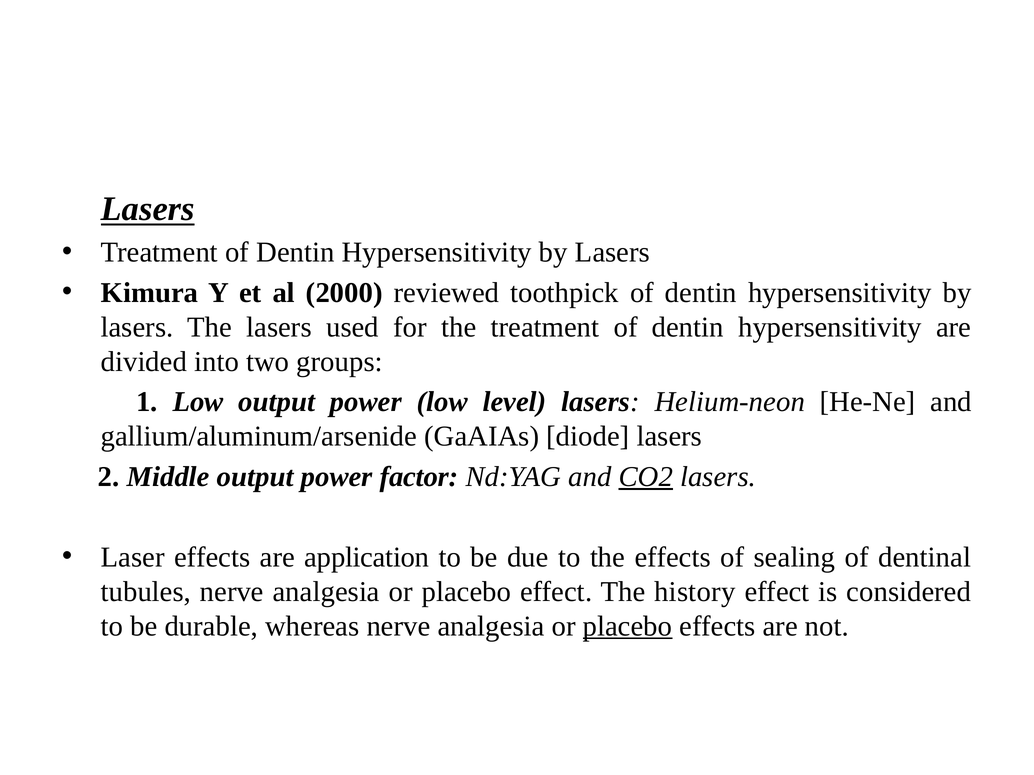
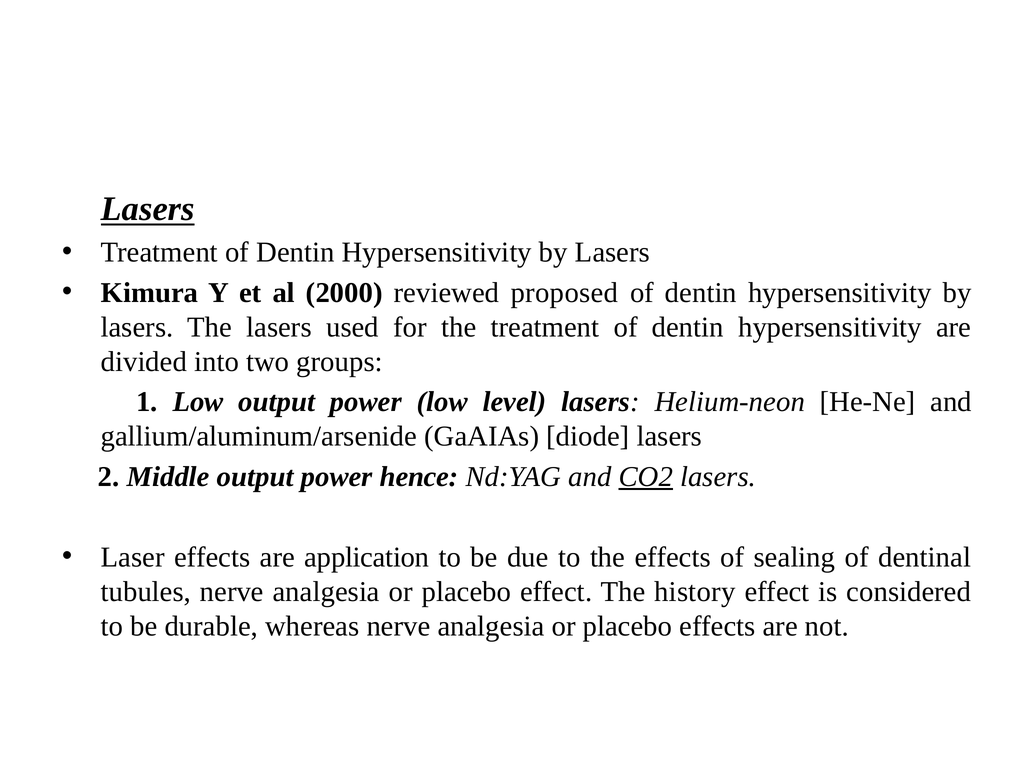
toothpick: toothpick -> proposed (564, 293)
factor: factor -> hence (419, 477)
placebo underline: present -> none (628, 626)
